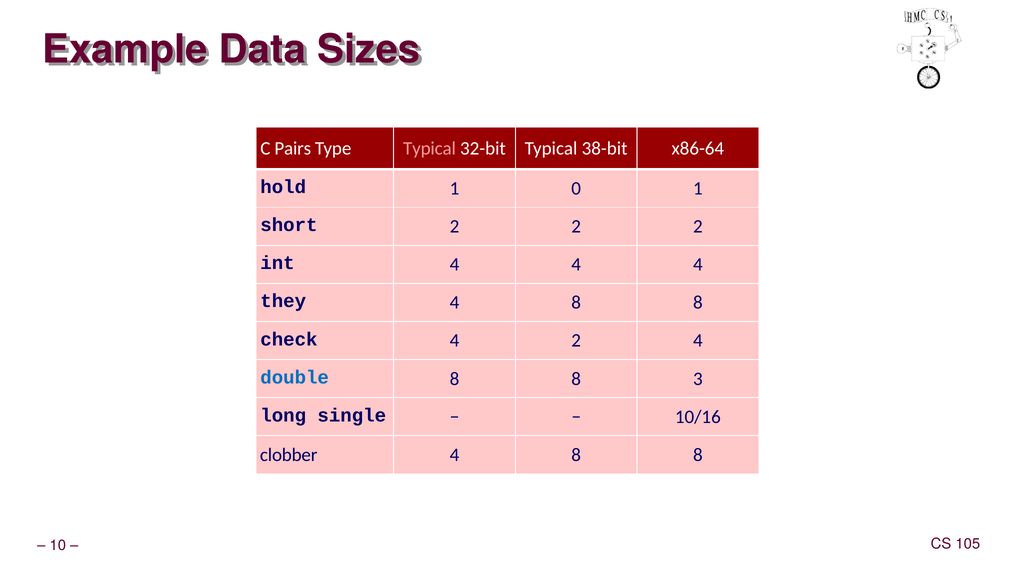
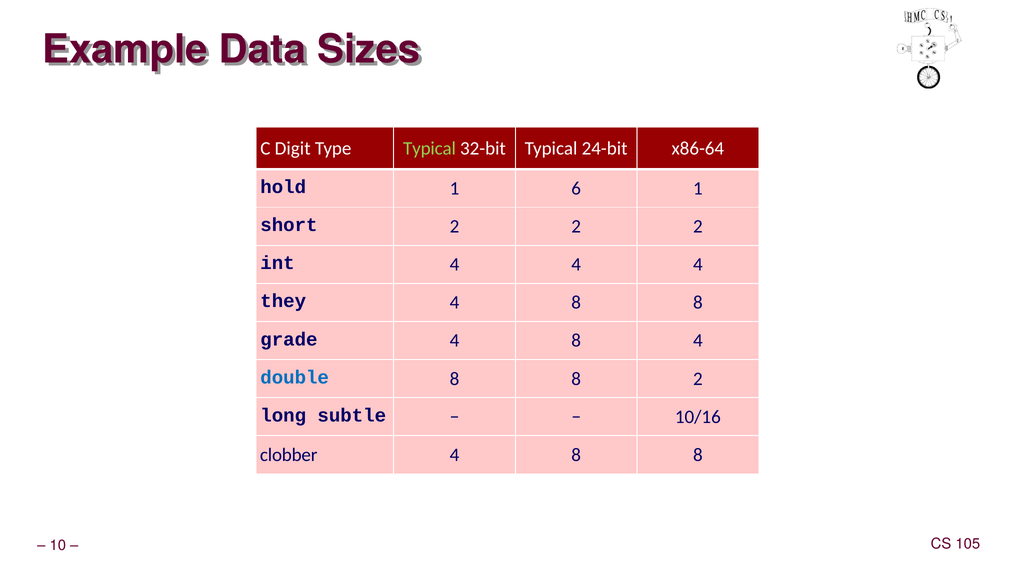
Pairs: Pairs -> Digit (293, 148)
Typical colour: pink -> light green (429, 148)
38-bit: 38-bit -> 24-bit (605, 148)
0: 0 -> 6 (576, 189)
check: check -> grade (289, 340)
2: 2 -> 8 (576, 341)
8 3: 3 -> 2 (698, 379)
single: single -> subtle (352, 416)
